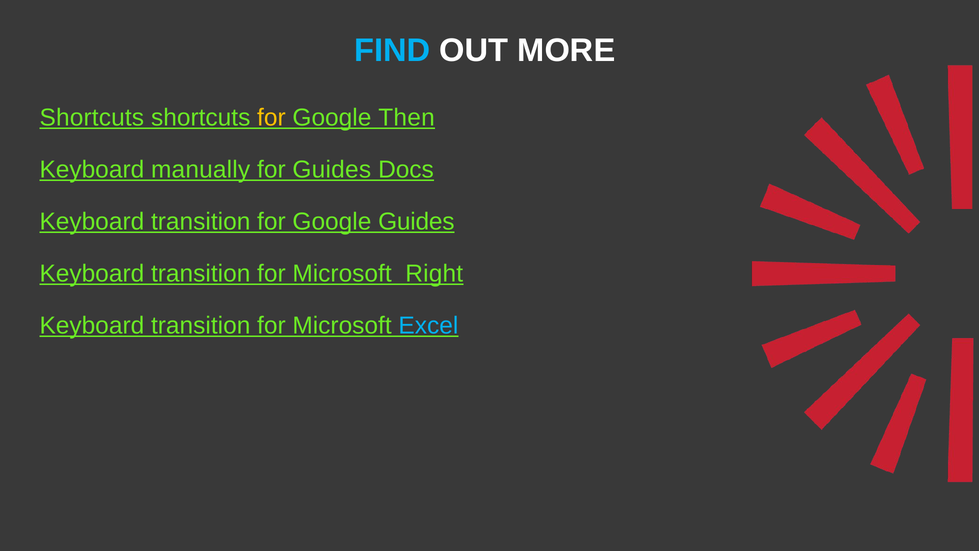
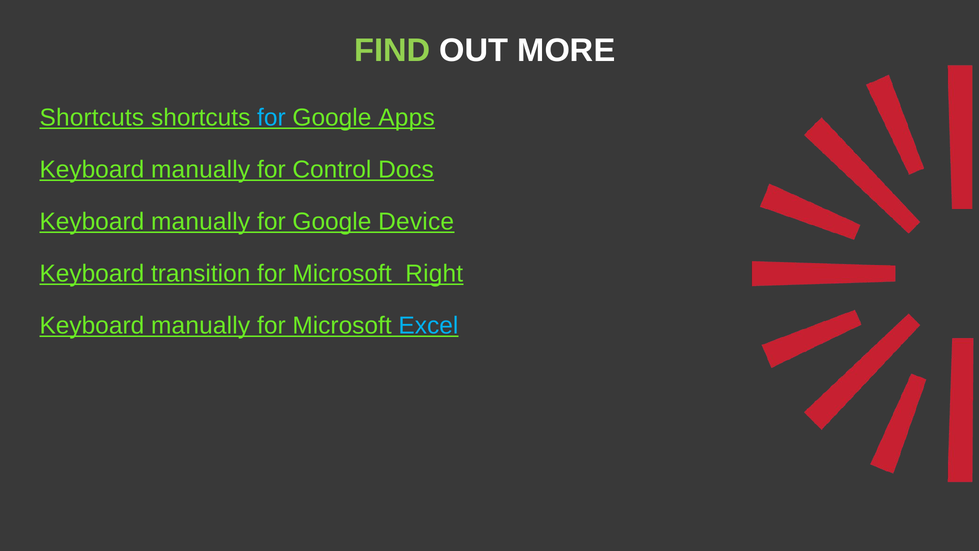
FIND colour: light blue -> light green (392, 51)
for colour: yellow -> light blue (271, 118)
Then: Then -> Apps (407, 118)
for Guides: Guides -> Control (332, 169)
transition: transition -> manually (201, 221)
Google Guides: Guides -> Device (416, 221)
transition: transition -> manually (201, 325)
